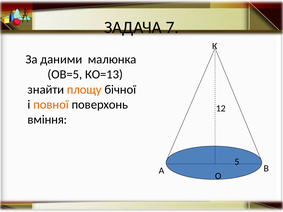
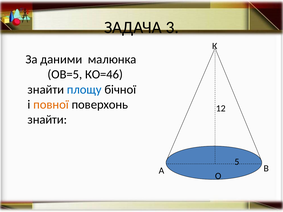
7: 7 -> 3 (172, 27)
КО=13: КО=13 -> КО=46 (104, 74)
площу colour: orange -> blue (84, 90)
вміння: вміння -> знайти (47, 120)
